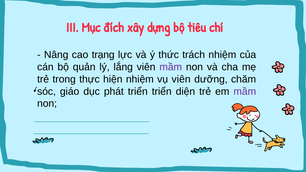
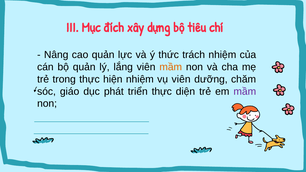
cao trạng: trạng -> quản (103, 55)
mầm colour: purple -> orange (171, 67)
triển triển: triển -> thực (162, 91)
